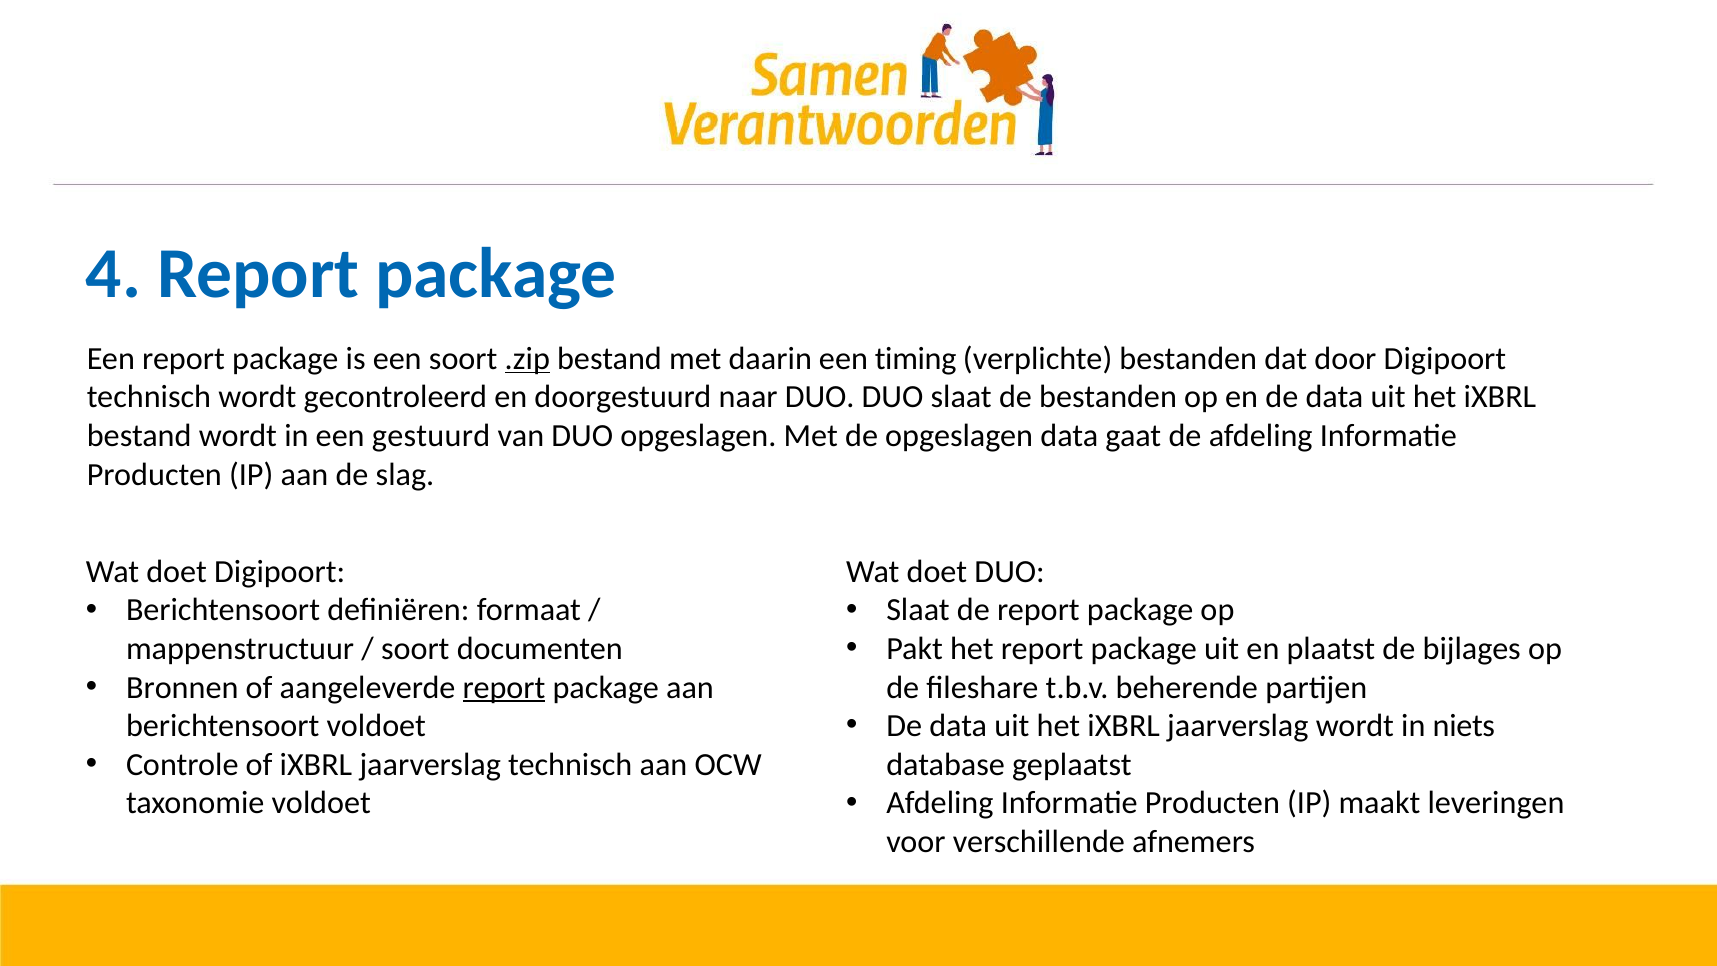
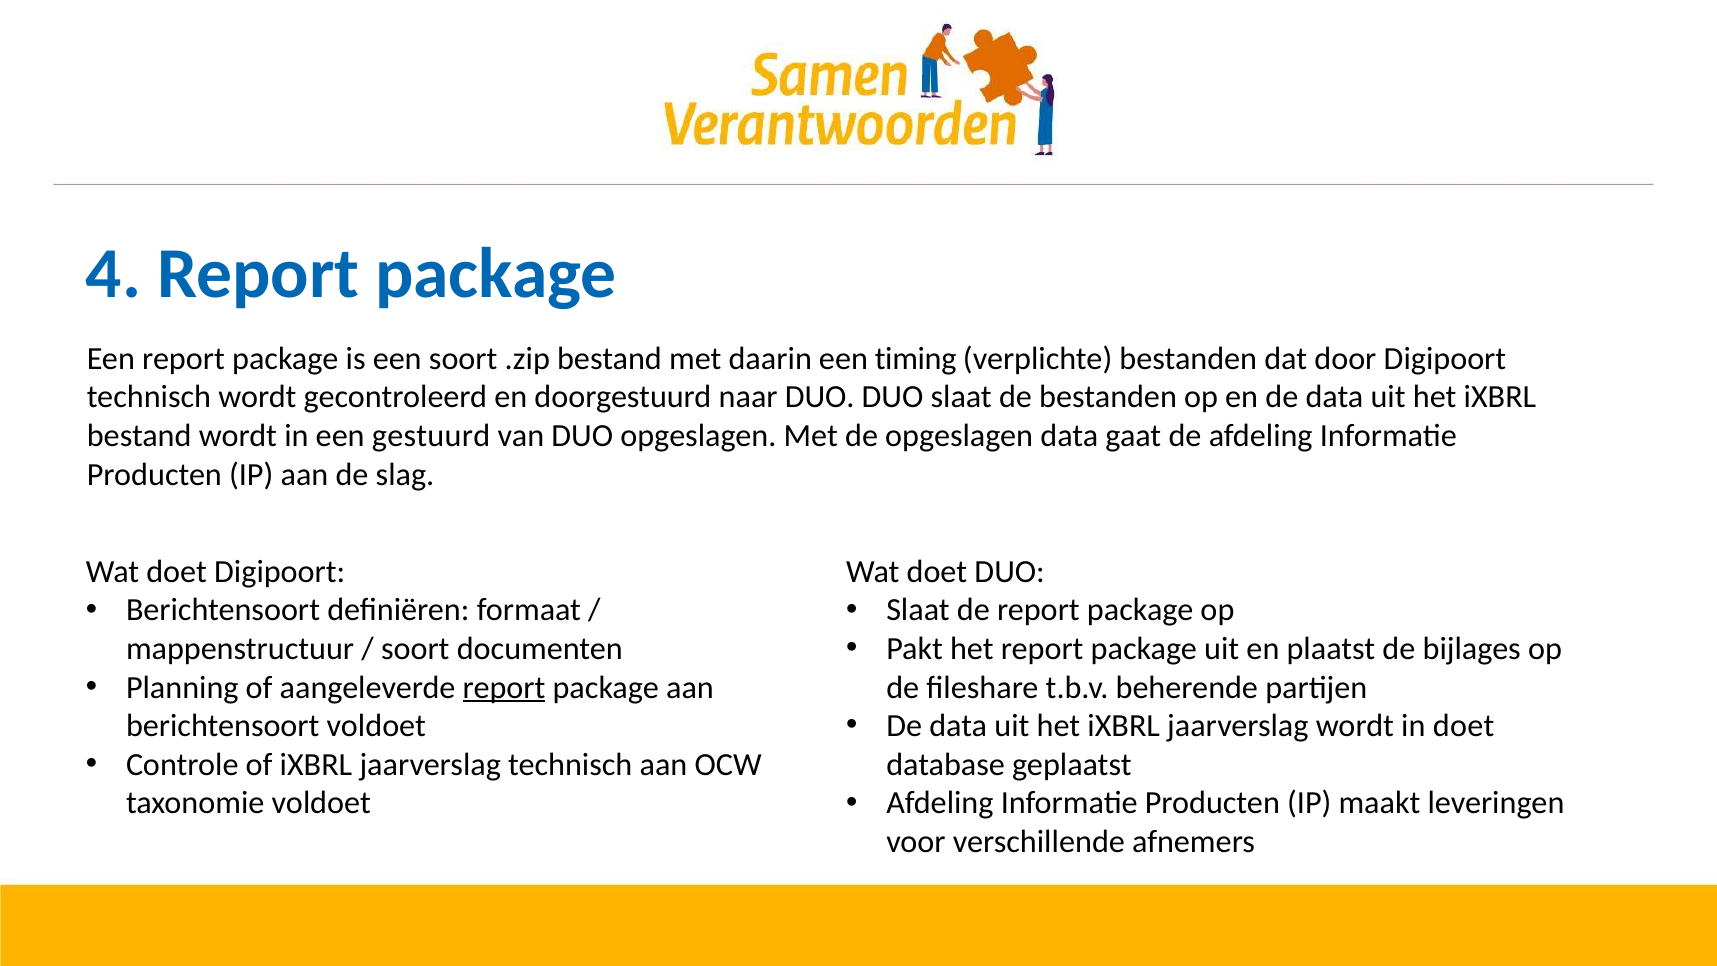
.zip underline: present -> none (527, 359)
Bronnen: Bronnen -> Planning (182, 687)
in niets: niets -> doet (1464, 726)
